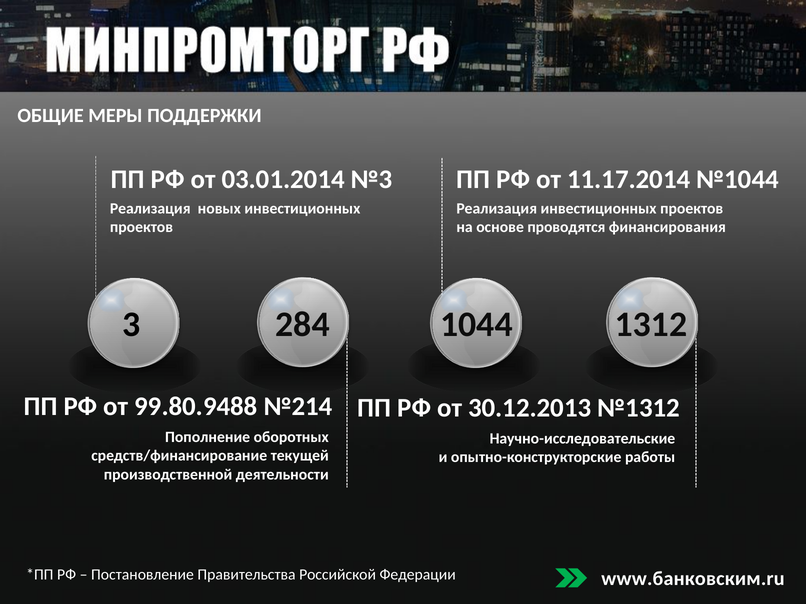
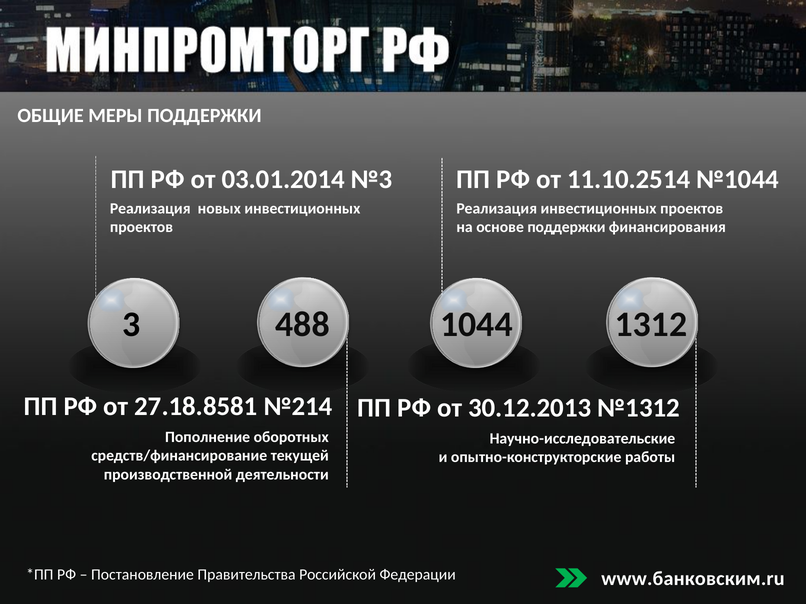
11.17.2014: 11.17.2014 -> 11.10.2514 (629, 180)
основе проводятся: проводятся -> поддержки (566, 227)
284: 284 -> 488 (302, 325)
99.80.9488: 99.80.9488 -> 27.18.8581 (196, 407)
